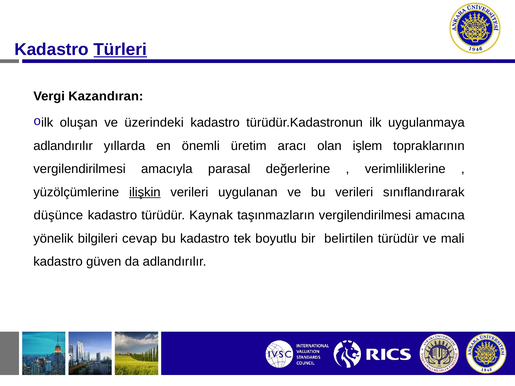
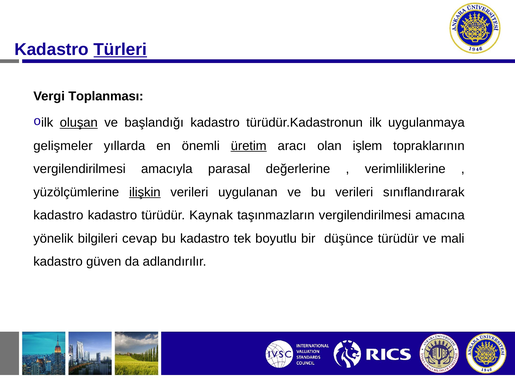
Kazandıran: Kazandıran -> Toplanması (106, 96)
oluşan underline: none -> present (79, 123)
üzerindeki: üzerindeki -> başlandığı (154, 123)
adlandırılır: adlandırılır -> gelişmeler (63, 146)
üretim underline: none -> present (249, 146)
düşünce: düşünce -> kadastro (58, 215)
belirtilen: belirtilen -> düşünce (349, 239)
